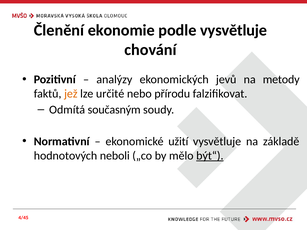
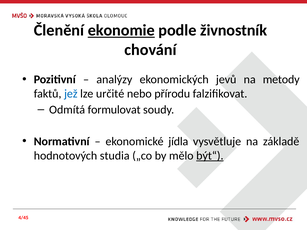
ekonomie underline: none -> present (121, 30)
podle vysvětluje: vysvětluje -> živnostník (234, 30)
jež colour: orange -> blue (71, 94)
současným: současným -> formulovat (114, 110)
užití: užití -> jídla (178, 141)
neboli: neboli -> studia (115, 156)
